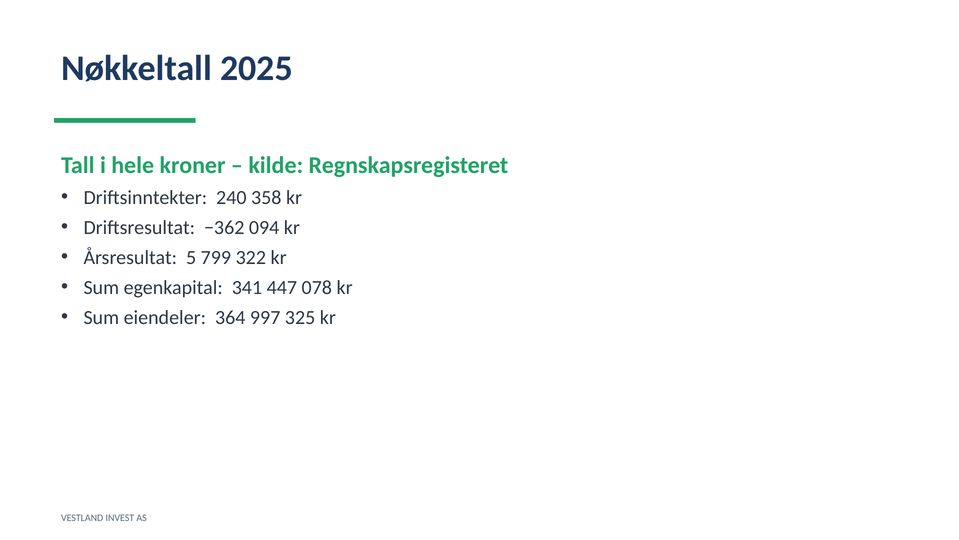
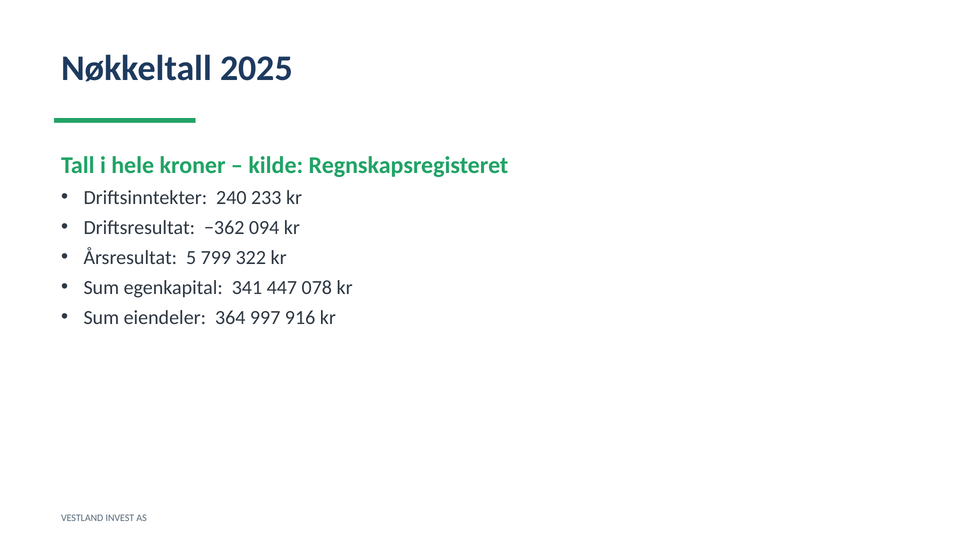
358: 358 -> 233 (266, 197)
325: 325 -> 916 (300, 317)
